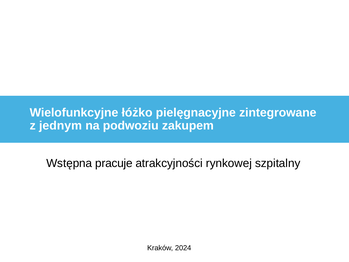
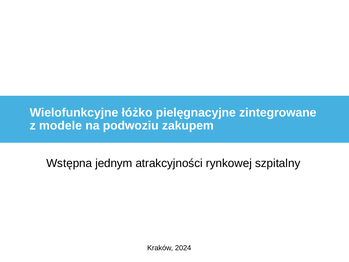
jednym: jednym -> modele (60, 126)
pracuje: pracuje -> jednym (114, 163)
